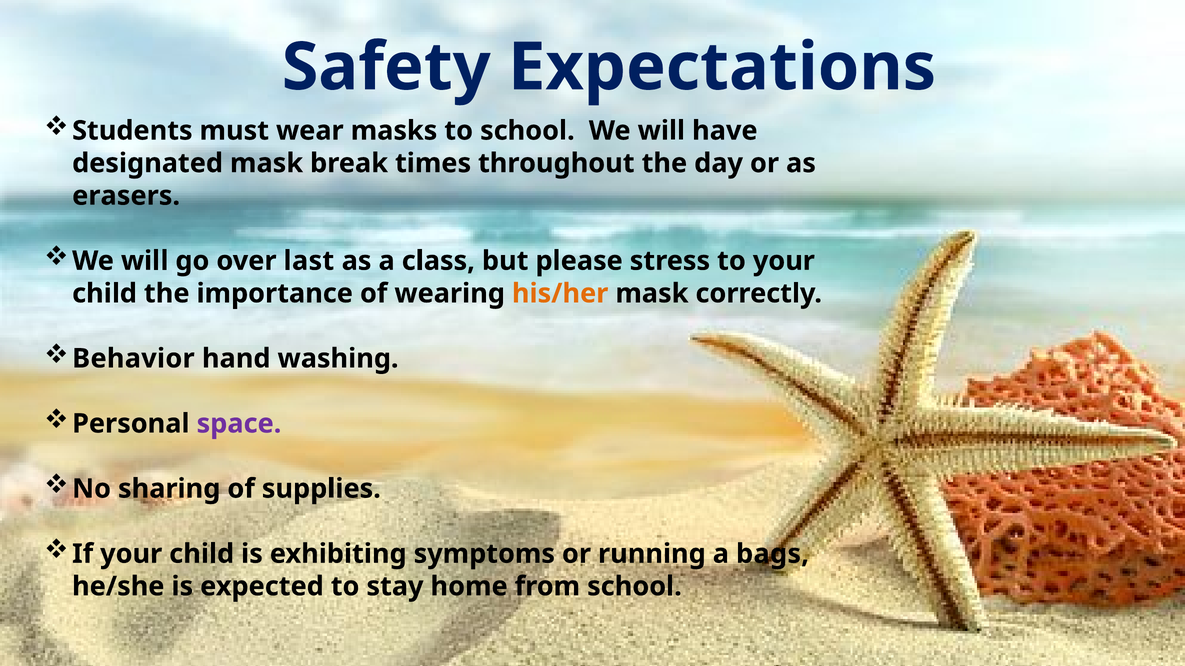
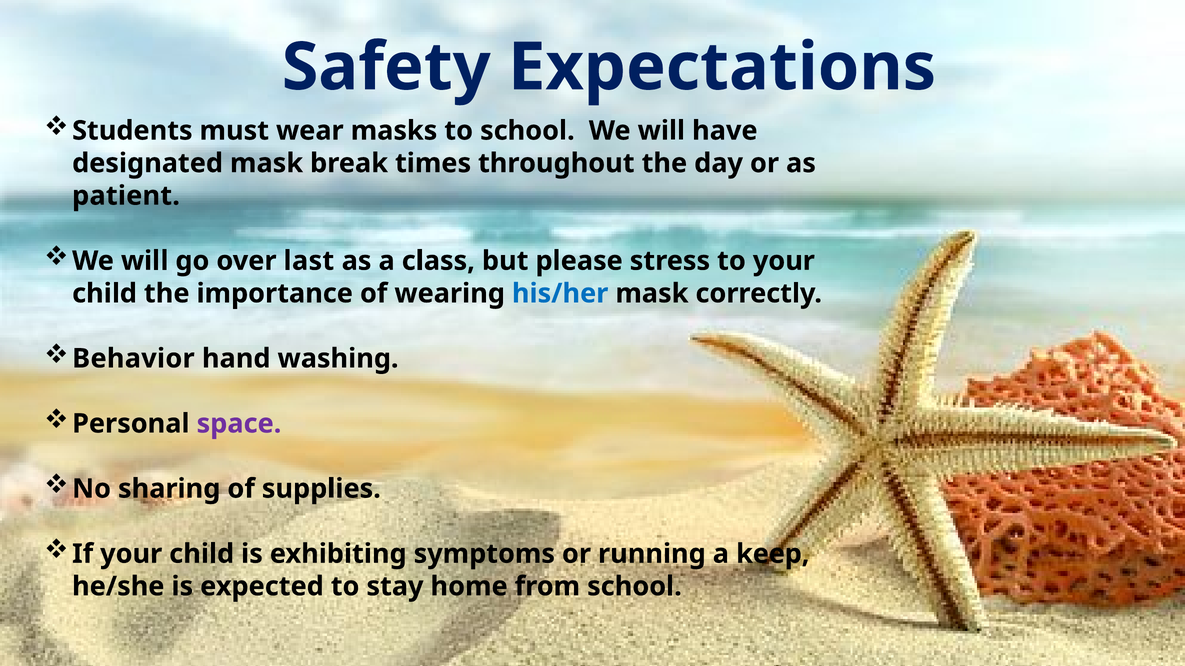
erasers: erasers -> patient (126, 196)
his/her colour: orange -> blue (560, 294)
bags: bags -> keep (773, 554)
